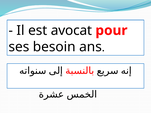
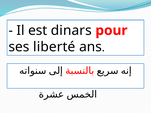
avocat: avocat -> dinars (71, 31)
besoin: besoin -> liberté (54, 47)
